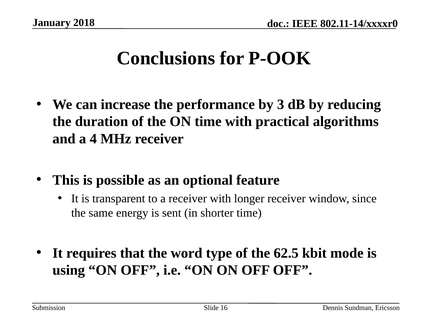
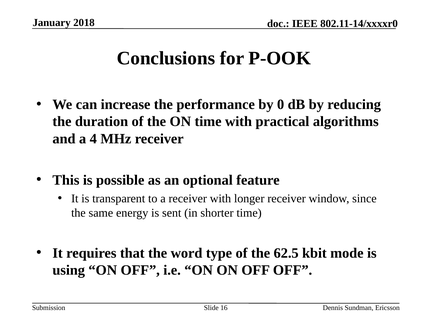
3: 3 -> 0 (281, 104)
